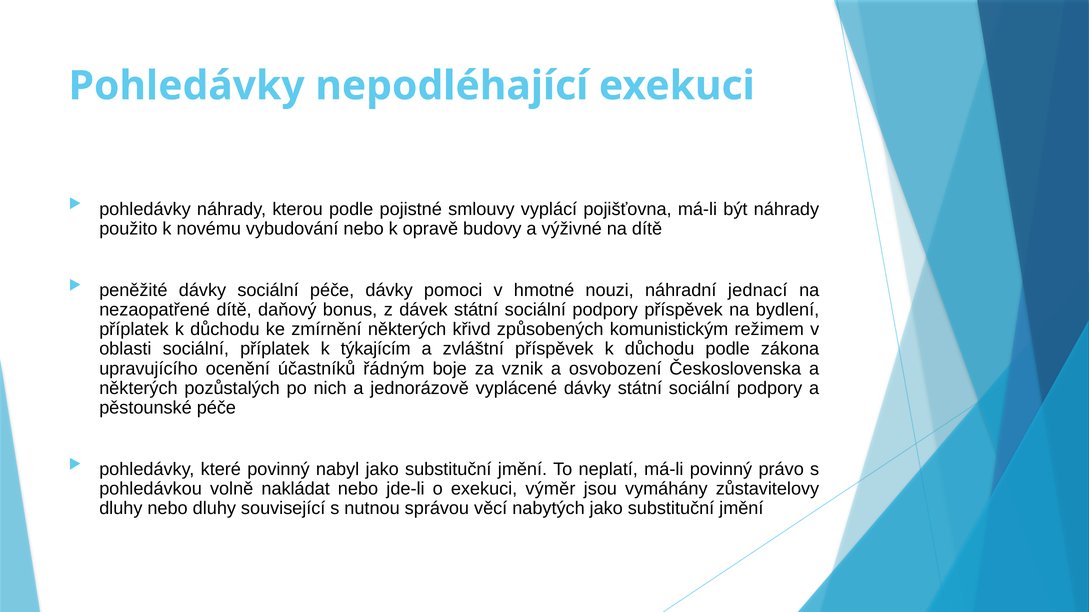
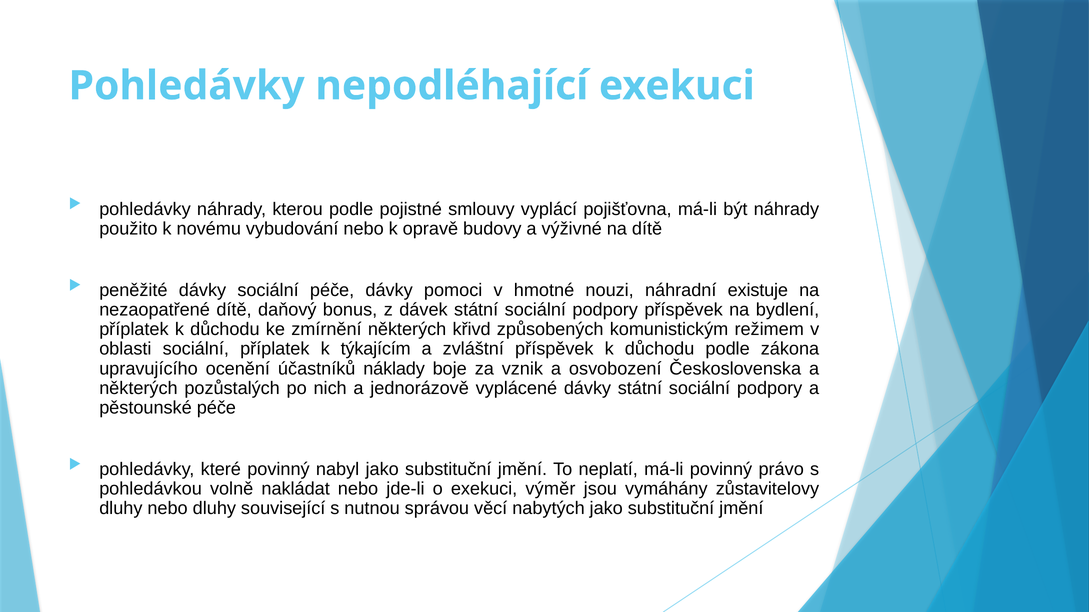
jednací: jednací -> existuje (758, 291)
řádným: řádným -> náklady (394, 369)
